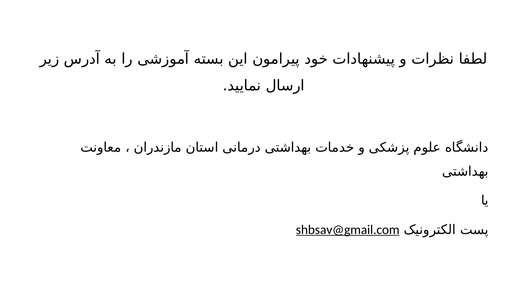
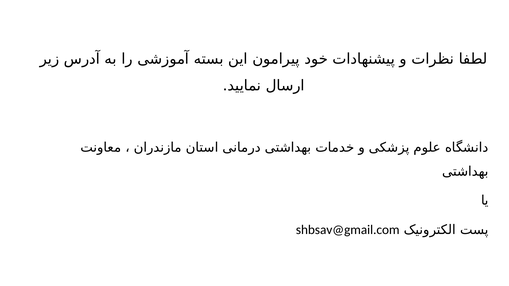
shbsav@gmail.com underline: present -> none (348, 230)
